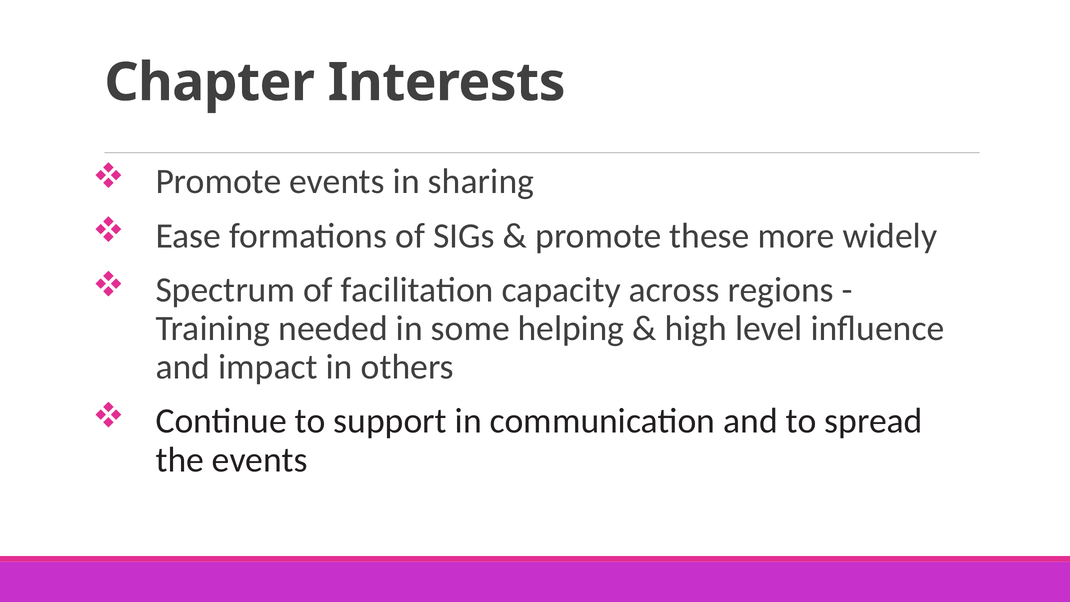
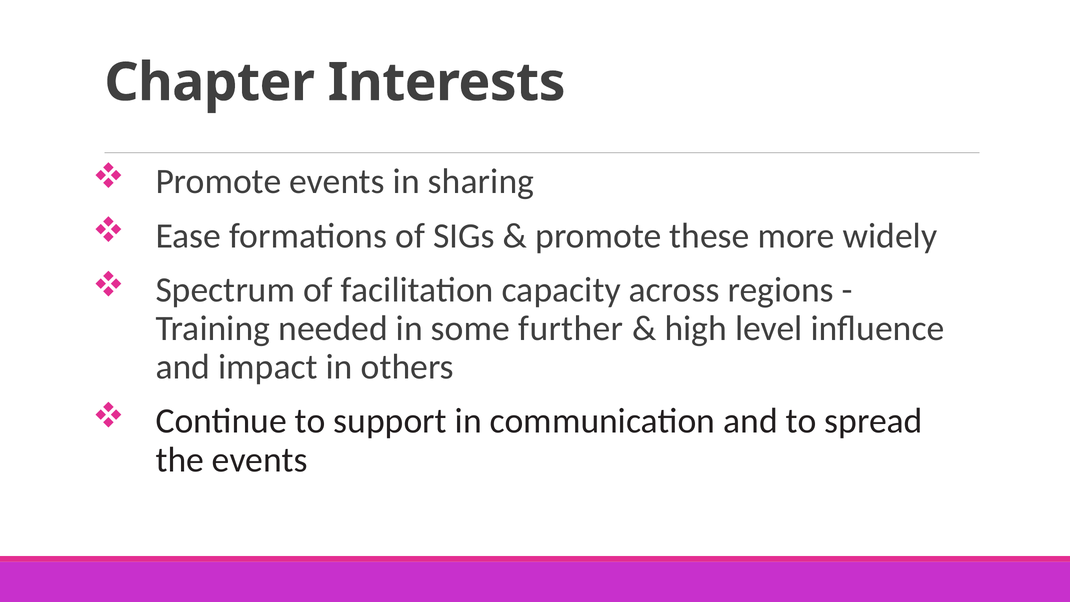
helping: helping -> further (571, 328)
